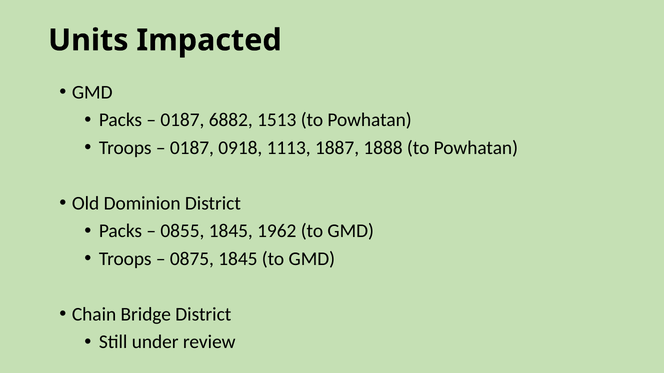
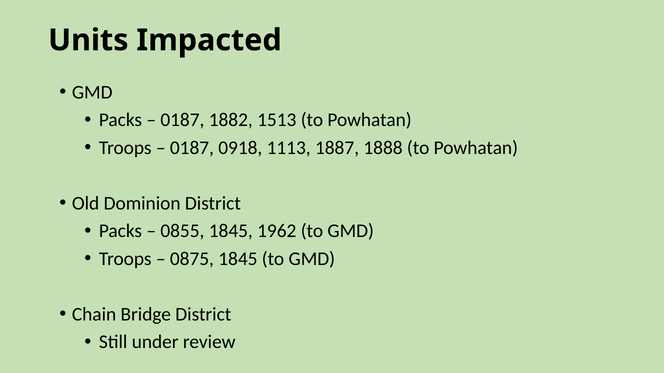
6882: 6882 -> 1882 (231, 120)
